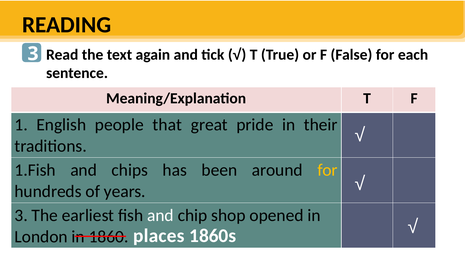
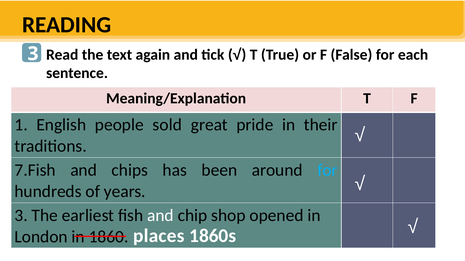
that: that -> sold (167, 125)
1.Fish: 1.Fish -> 7.Fish (35, 170)
for colour: yellow -> light blue (328, 170)
